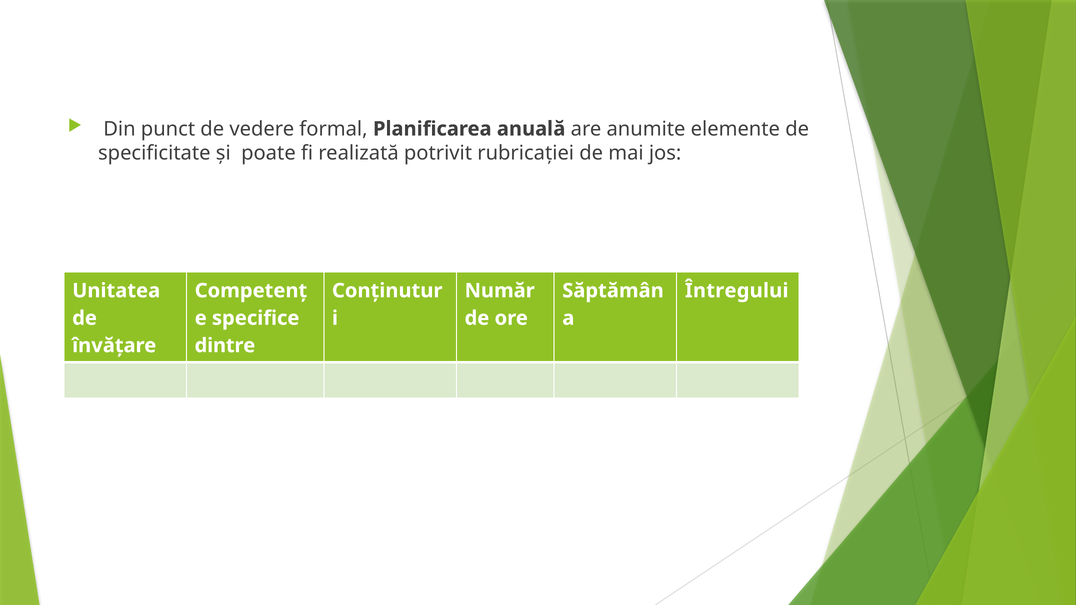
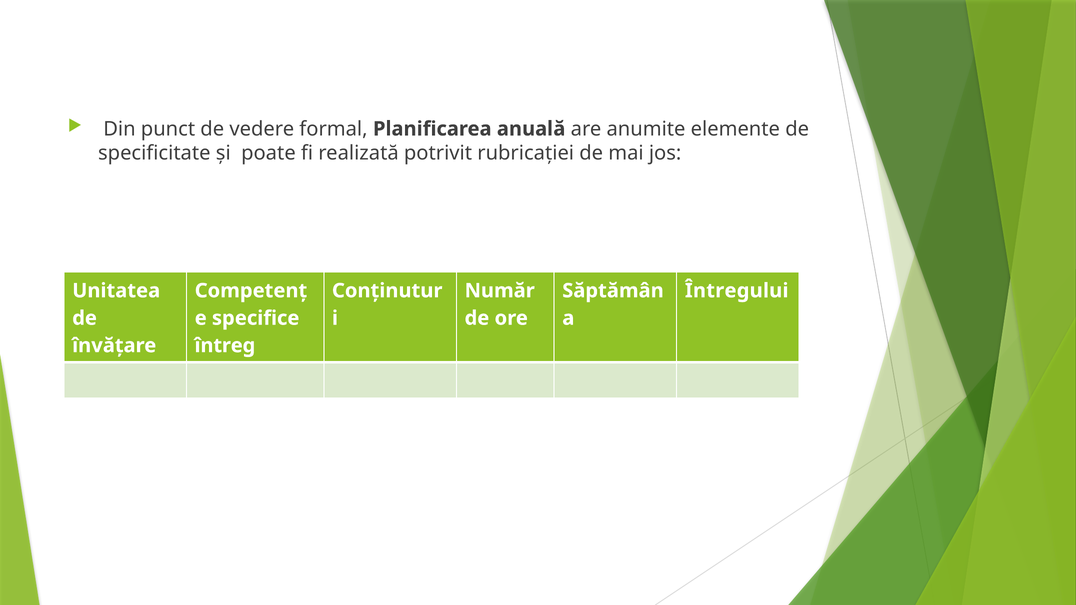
dintre: dintre -> întreg (225, 346)
